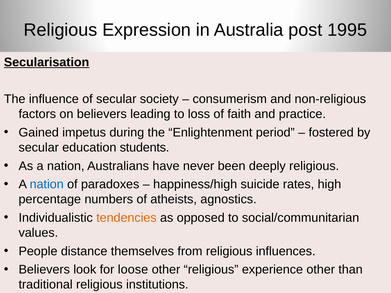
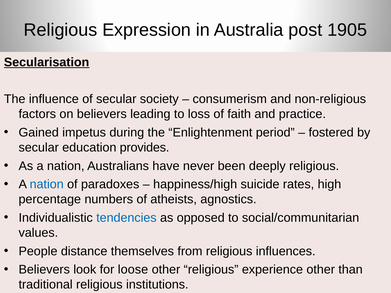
1995: 1995 -> 1905 (347, 30)
students: students -> provides (145, 148)
tendencies colour: orange -> blue (126, 218)
